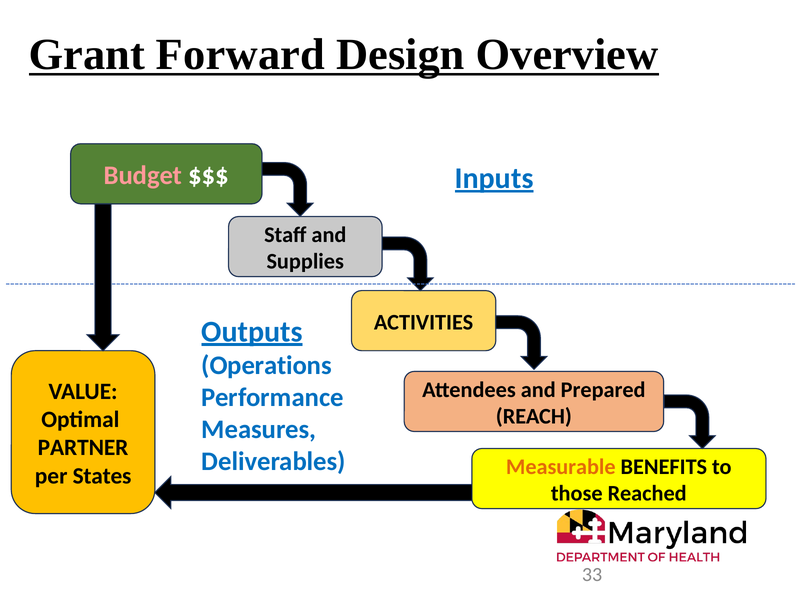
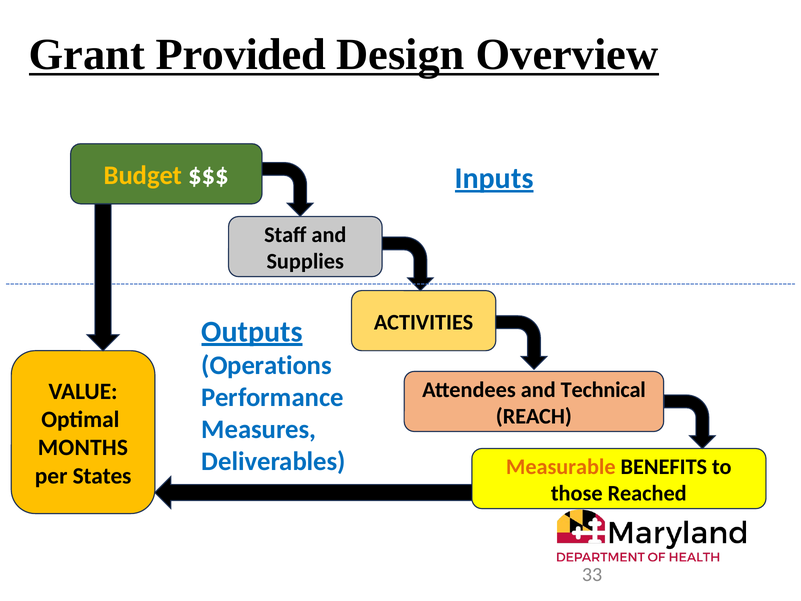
Forward: Forward -> Provided (241, 55)
Budget colour: pink -> yellow (143, 176)
Prepared: Prepared -> Technical (603, 389)
PARTNER: PARTNER -> MONTHS (83, 448)
